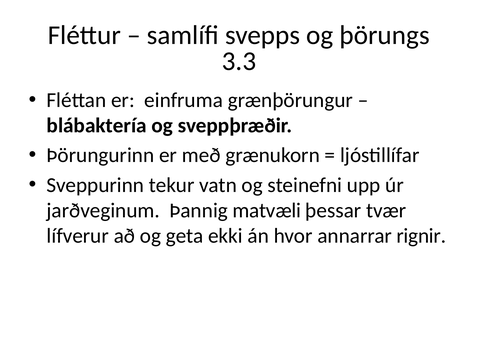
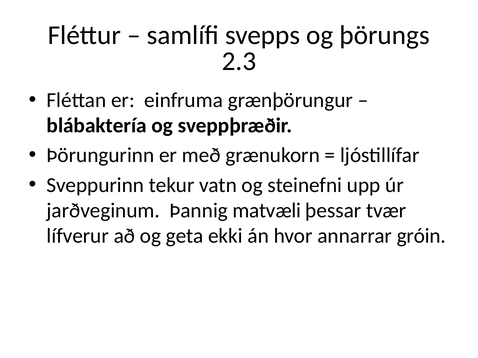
3.3: 3.3 -> 2.3 (239, 61)
rignir: rignir -> gróin (421, 236)
